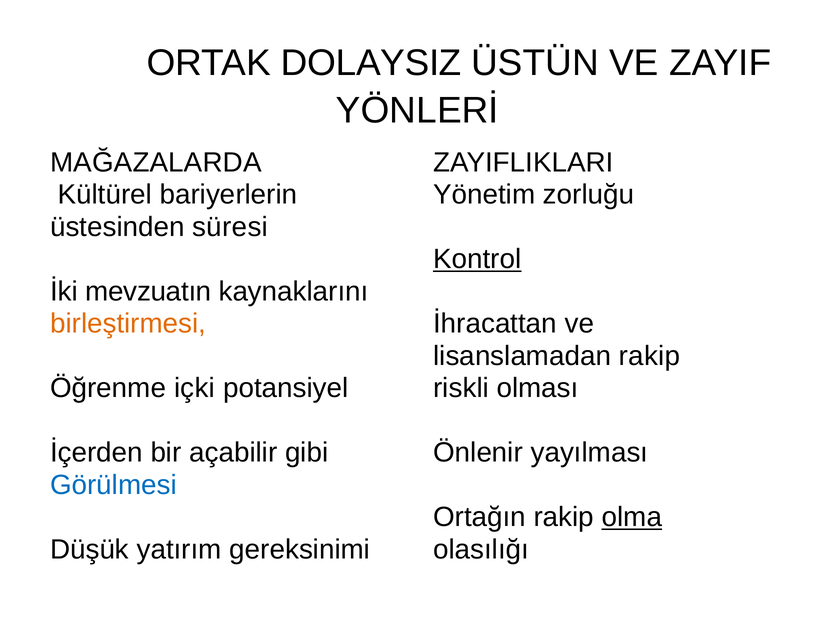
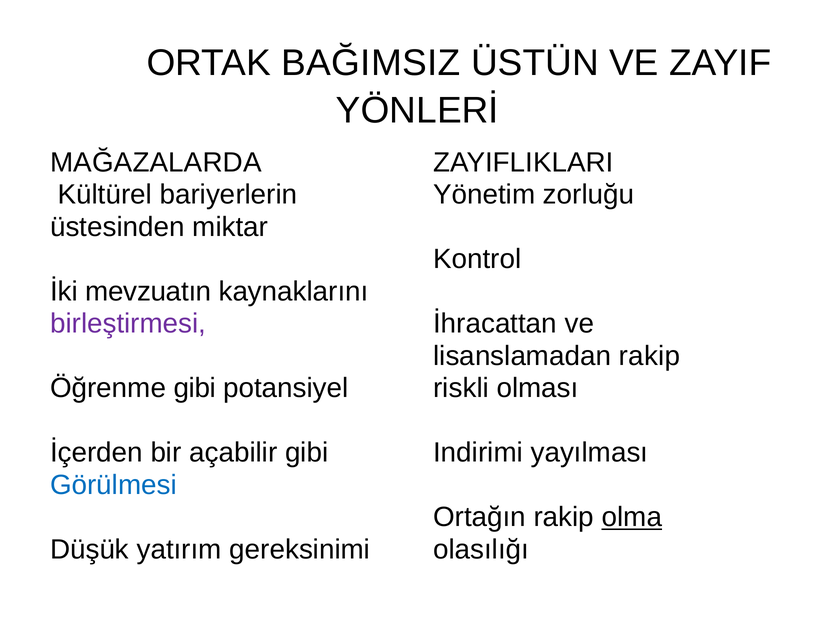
DOLAYSIZ: DOLAYSIZ -> BAĞIMSIZ (371, 63)
süresi: süresi -> miktar (230, 227)
Kontrol underline: present -> none (477, 259)
birleştirmesi colour: orange -> purple (128, 324)
Öğrenme içki: içki -> gibi (195, 388)
Önlenir: Önlenir -> Indirimi (478, 453)
